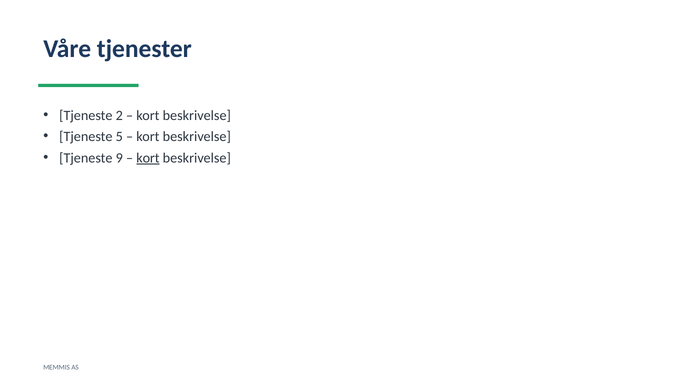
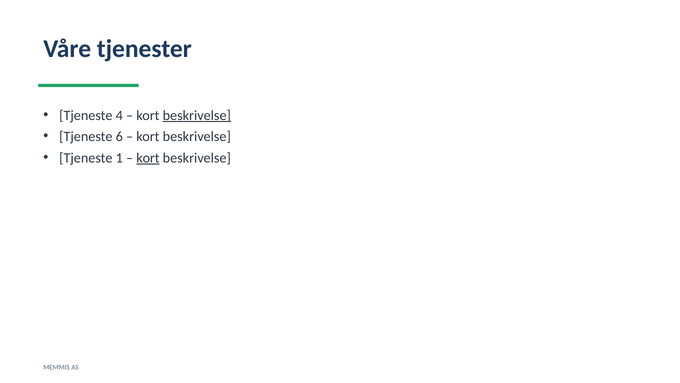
2: 2 -> 4 (119, 115)
beskrivelse underline: none -> present (197, 115)
5: 5 -> 6 (119, 136)
9: 9 -> 1 (119, 158)
